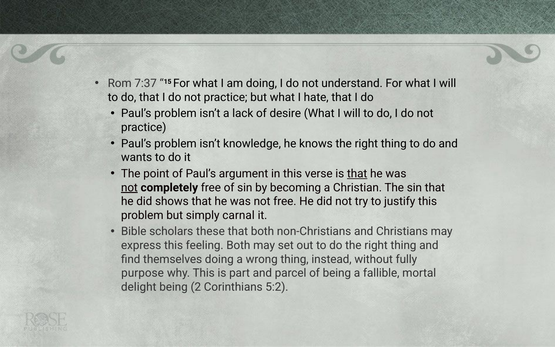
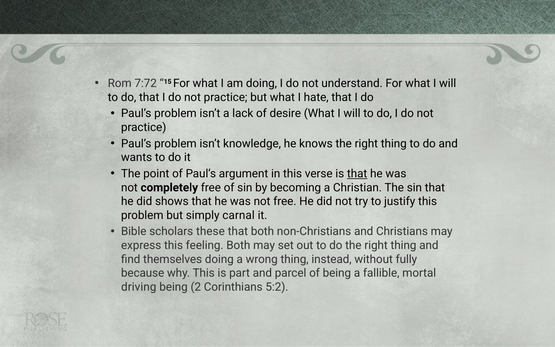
7:37: 7:37 -> 7:72 (146, 83)
not underline: present -> none (129, 187)
purpose: purpose -> because (143, 273)
delight: delight -> driving (139, 287)
